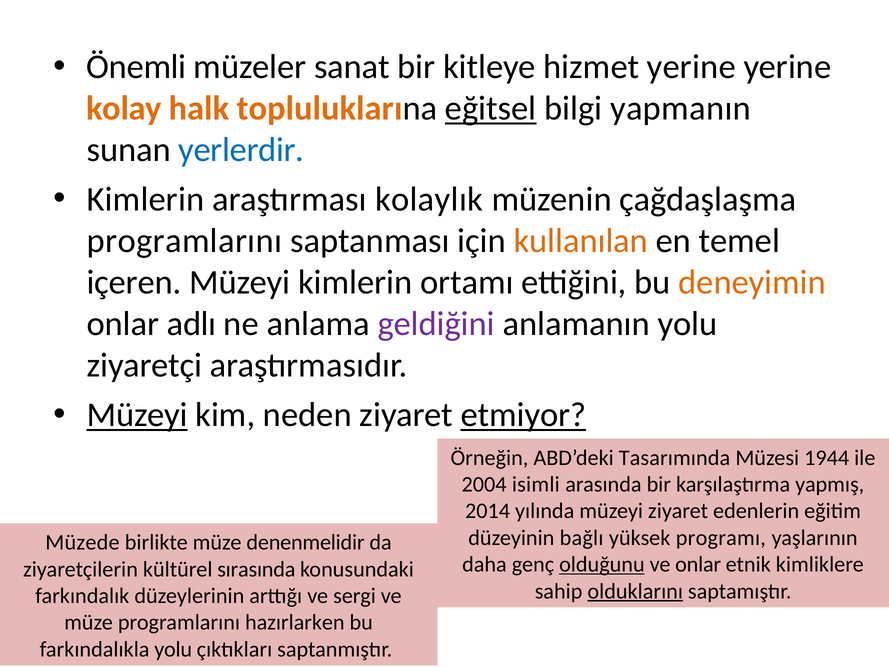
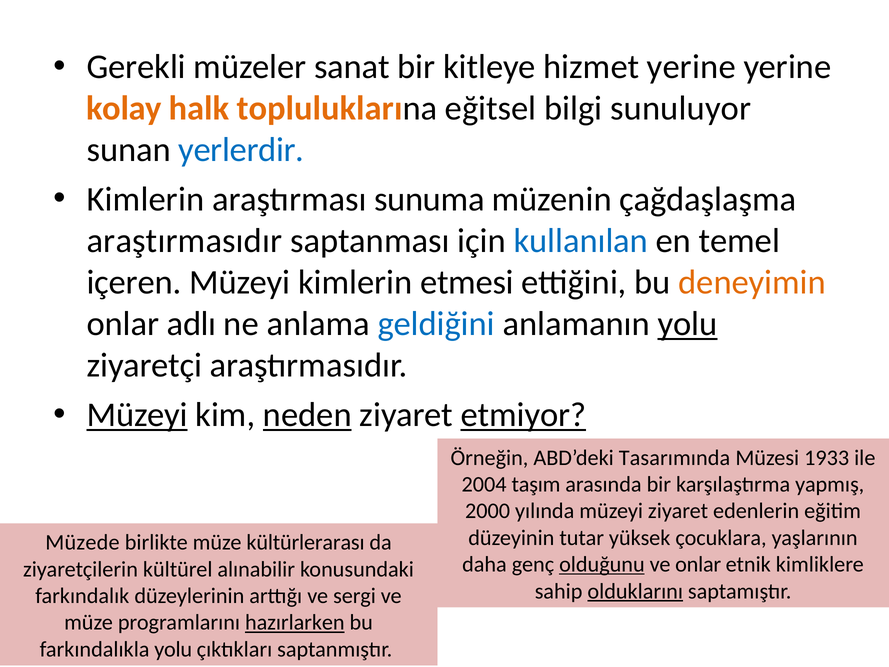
Önemli: Önemli -> Gerekli (136, 67)
eğitsel underline: present -> none (491, 108)
yapmanın: yapmanın -> sunuluyor (681, 108)
kolaylık: kolaylık -> sunuma (429, 199)
programlarını: programlarını -> araştırmasıdır (185, 241)
kullanılan colour: orange -> blue (581, 241)
ortamı: ortamı -> etmesi (467, 282)
geldiğini colour: purple -> blue (436, 324)
yolu underline: none -> present (688, 324)
neden underline: none -> present (307, 415)
1944: 1944 -> 1933 (827, 458)
isimli: isimli -> taşım (536, 484)
2014: 2014 -> 2000 (488, 511)
bağlı: bağlı -> tutar (582, 538)
programı: programı -> çocuklara (721, 538)
denenmelidir: denenmelidir -> kültürlerarası (306, 542)
sırasında: sırasında -> alınabilir (256, 569)
hazırlarken underline: none -> present (295, 622)
